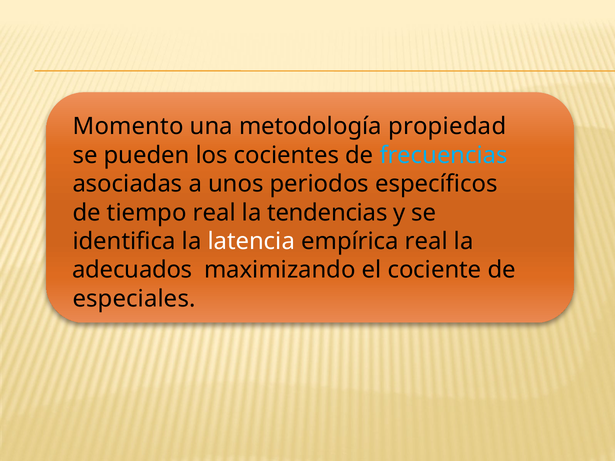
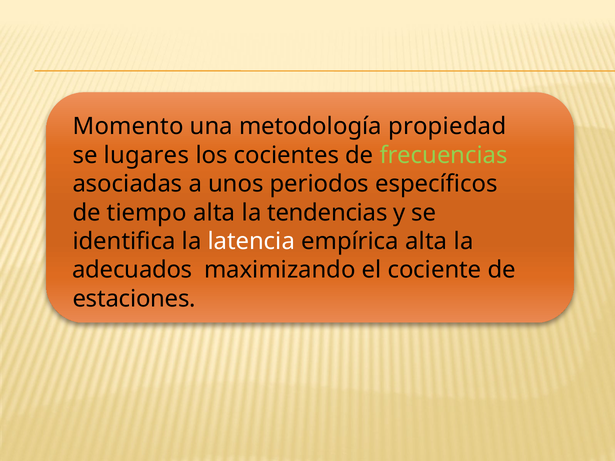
pueden: pueden -> lugares (146, 155)
frecuencias colour: light blue -> light green (444, 155)
tiempo real: real -> alta (214, 213)
empírica real: real -> alta (426, 242)
especiales: especiales -> estaciones (134, 299)
